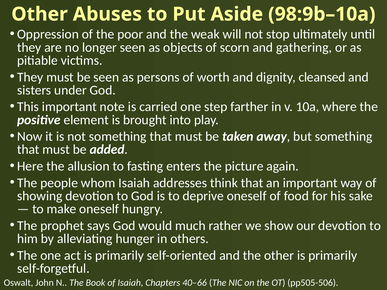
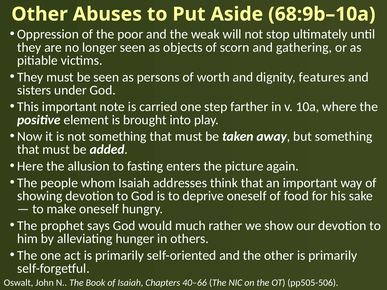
98:9b–10a: 98:9b–10a -> 68:9b–10a (322, 14)
cleansed: cleansed -> features (322, 77)
